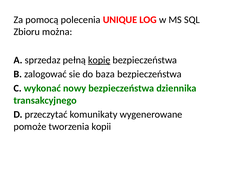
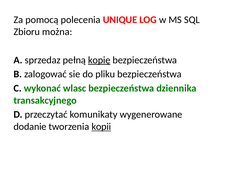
baza: baza -> pliku (105, 74)
nowy: nowy -> wlasc (75, 88)
pomoże: pomoże -> dodanie (30, 127)
kopii underline: none -> present (101, 127)
